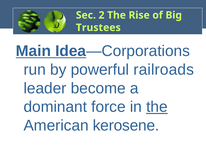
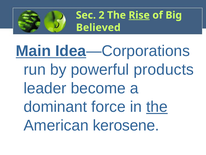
Rise underline: none -> present (139, 15)
Trustees: Trustees -> Believed (98, 27)
railroads: railroads -> products (164, 69)
